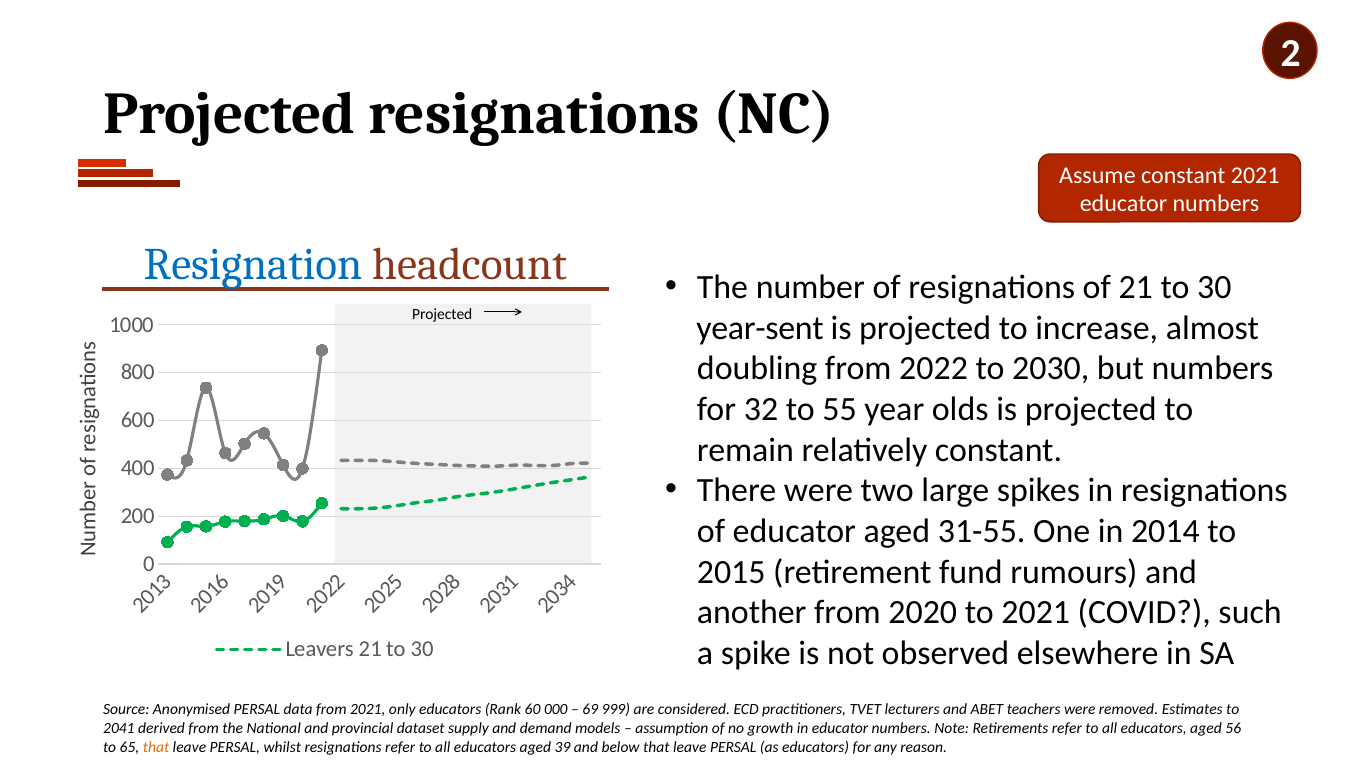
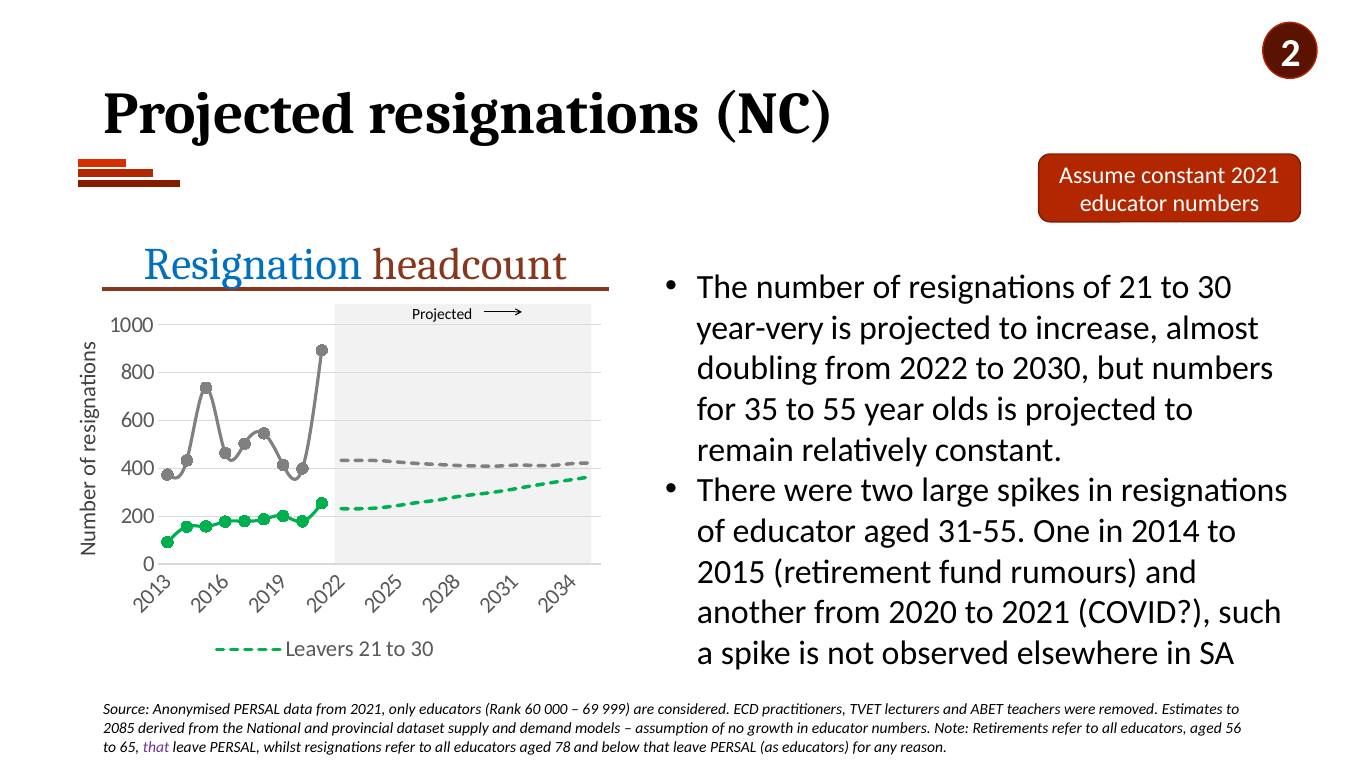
year-sent: year-sent -> year-very (760, 328)
32: 32 -> 35 (761, 409)
2041: 2041 -> 2085 (119, 728)
that colour: orange -> purple (156, 747)
39: 39 -> 78 (563, 747)
